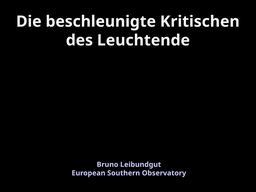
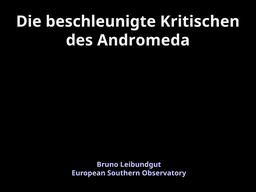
Leuchtende: Leuchtende -> Andromeda (143, 40)
